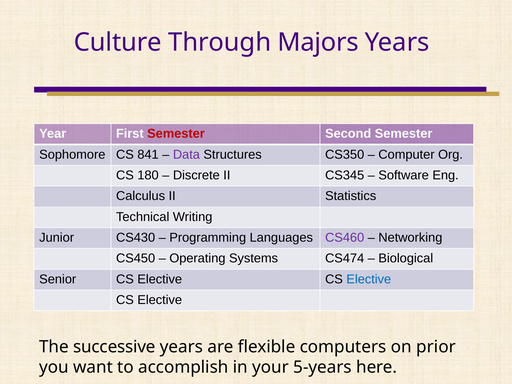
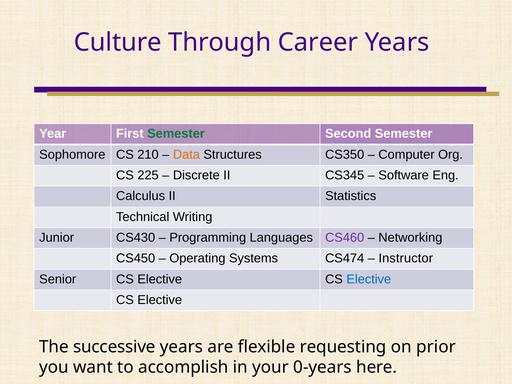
Majors: Majors -> Career (318, 42)
Semester colour: red -> green (176, 134)
841: 841 -> 210 (148, 154)
Data colour: purple -> orange (186, 154)
180: 180 -> 225 (148, 175)
Biological: Biological -> Instructor (406, 258)
computers: computers -> requesting (343, 347)
5-years: 5-years -> 0-years (323, 367)
